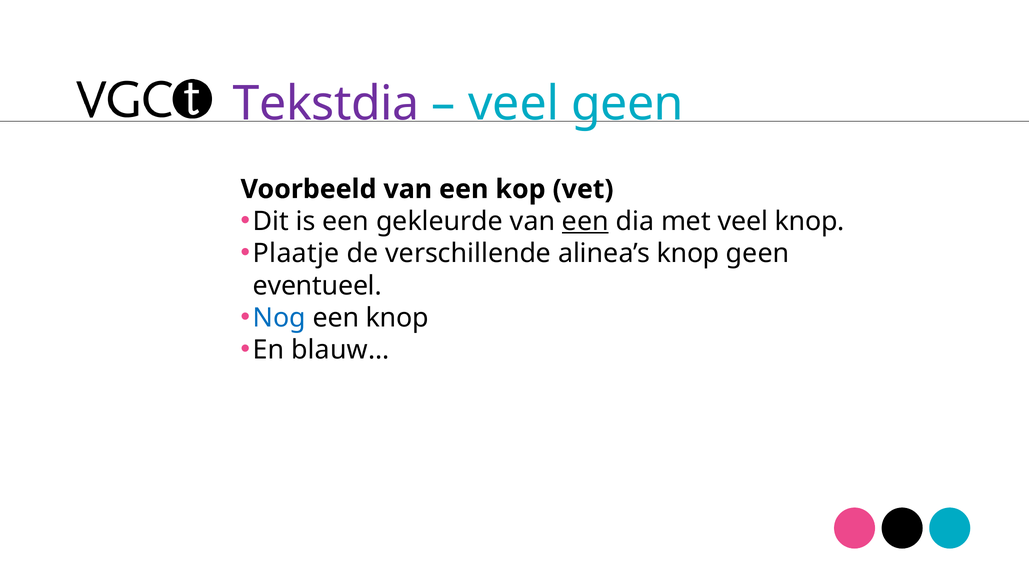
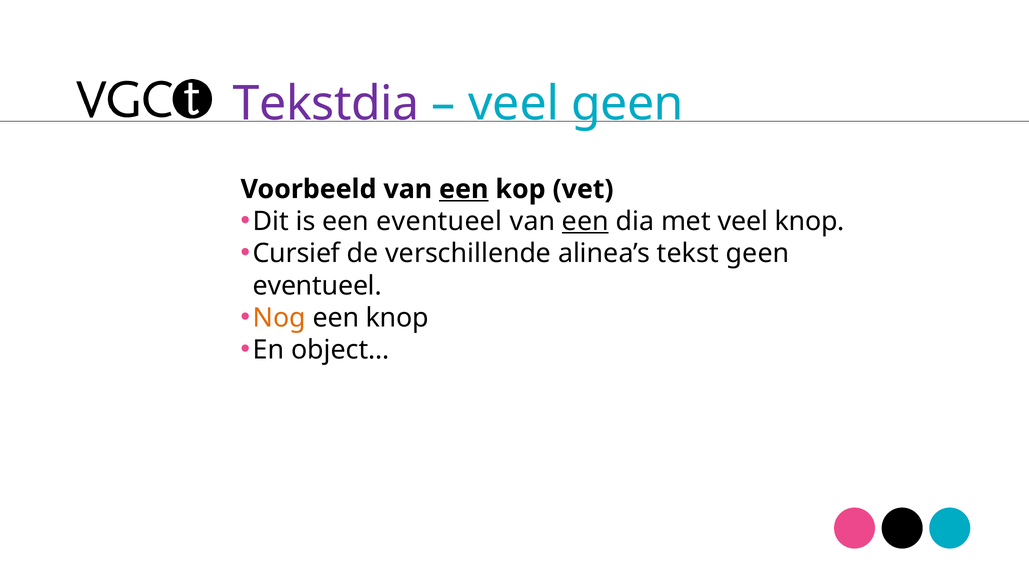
een underline: none -> present (464, 189)
een gekleurde: gekleurde -> eventueel (439, 221)
Plaatje: Plaatje -> Cursief (296, 253)
alinea’s knop: knop -> tekst (688, 253)
Nog colour: blue -> orange (279, 318)
blauw…: blauw… -> object… (340, 350)
